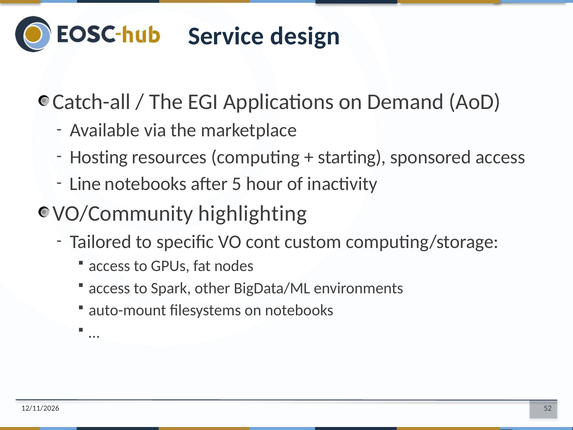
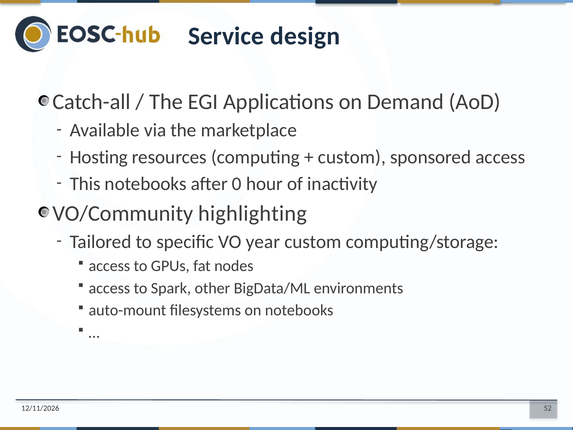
starting: starting -> custom (352, 157)
Line: Line -> This (85, 184)
5: 5 -> 0 (237, 184)
cont: cont -> year (263, 242)
